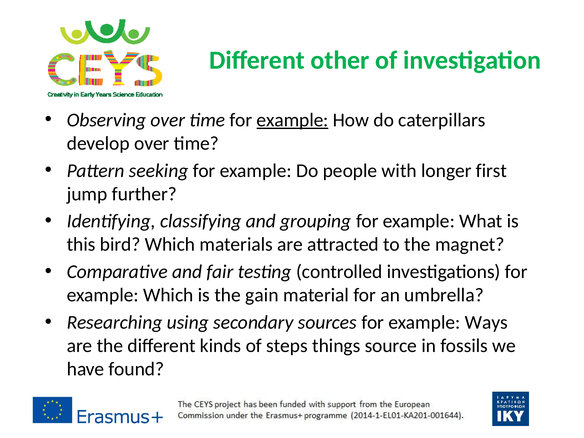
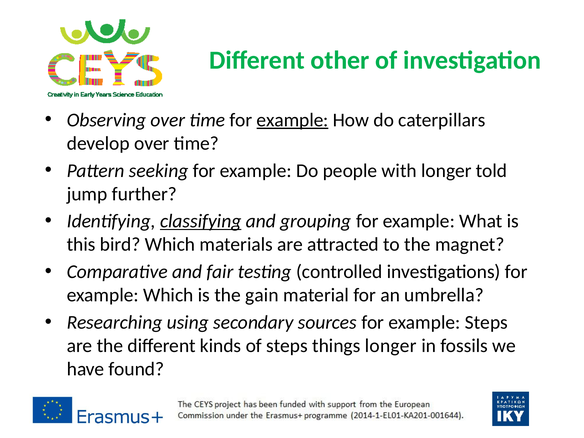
first: first -> told (491, 171)
classifying underline: none -> present (201, 221)
example Ways: Ways -> Steps (486, 322)
things source: source -> longer (391, 346)
